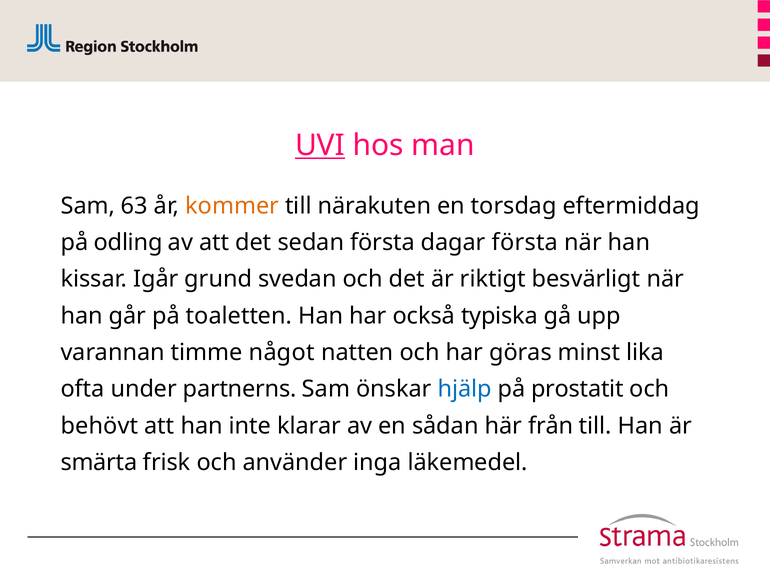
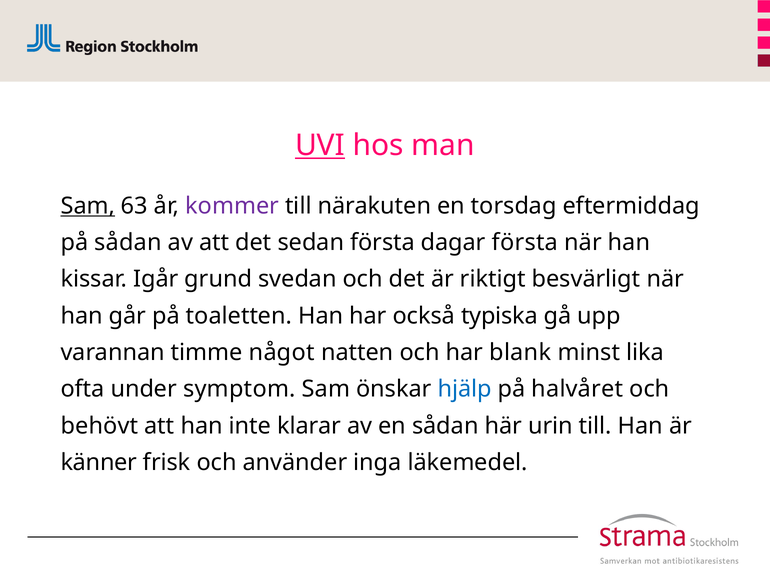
Sam underline: none -> present (88, 206)
kommer colour: orange -> purple (232, 206)
på odling: odling -> sådan (128, 243)
göras: göras -> blank (520, 353)
partnerns: partnerns -> symptom (239, 390)
prostatit: prostatit -> halvåret (577, 390)
från: från -> urin (551, 426)
smärta: smärta -> känner (99, 463)
